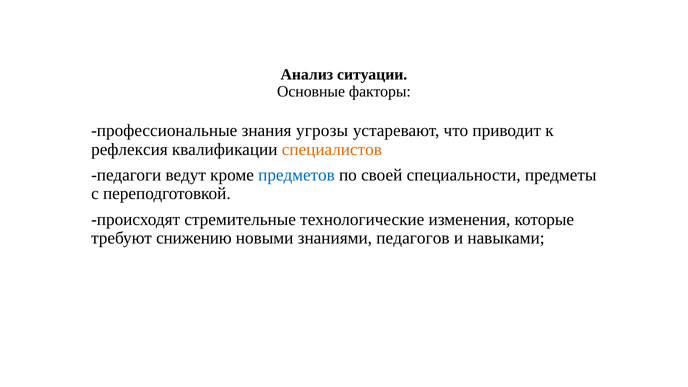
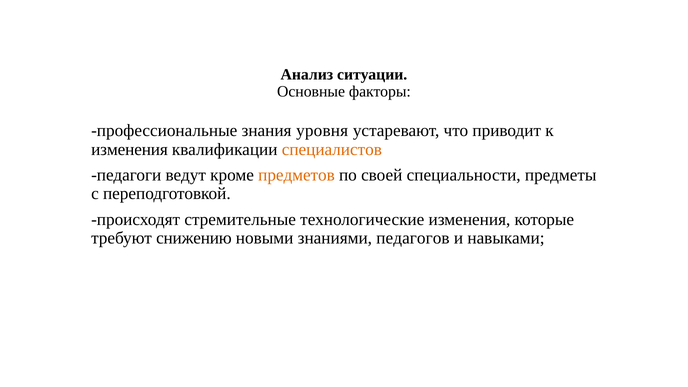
угрозы: угрозы -> уровня (322, 131)
рефлексия: рефлексия -> изменения (130, 149)
предметов colour: blue -> orange (296, 175)
